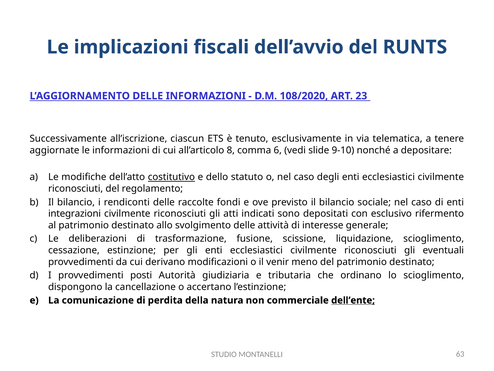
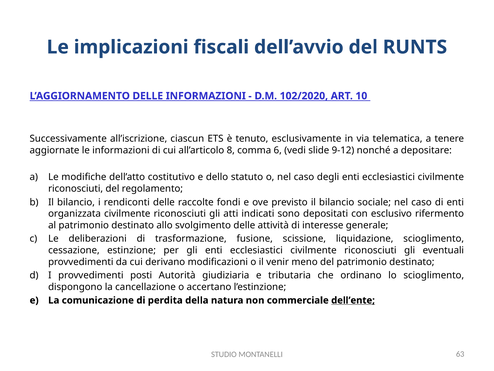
108/2020: 108/2020 -> 102/2020 (304, 96)
23: 23 -> 10 (361, 96)
9-10: 9-10 -> 9-12 (343, 150)
costitutivo underline: present -> none (171, 177)
integrazioni: integrazioni -> organizzata (75, 213)
